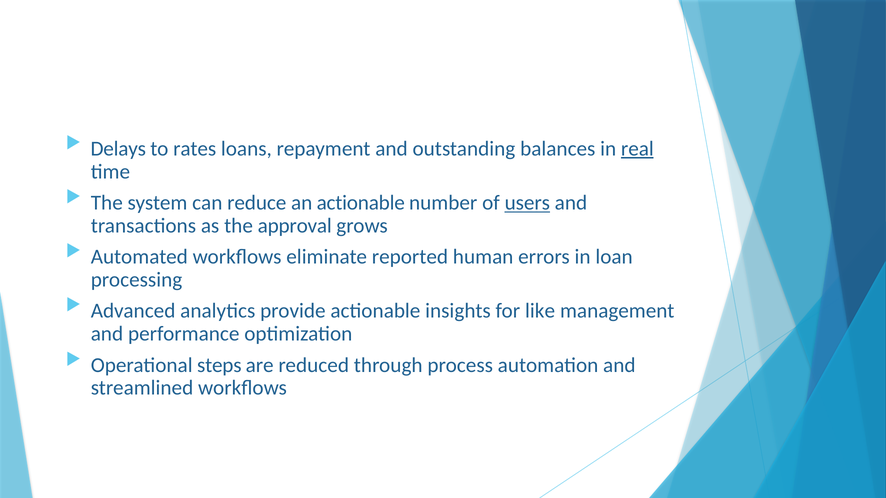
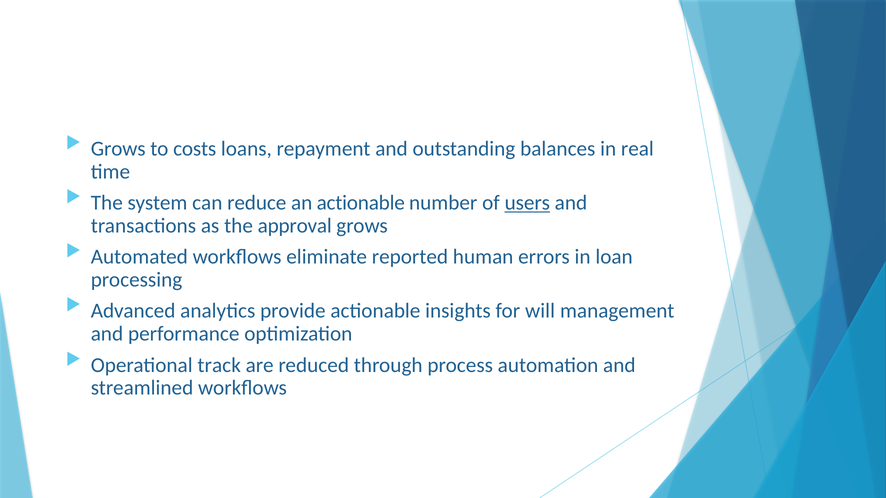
Delays: Delays -> Grows (118, 149)
rates: rates -> costs (195, 149)
real underline: present -> none (637, 149)
like: like -> will (540, 311)
steps: steps -> track (219, 365)
